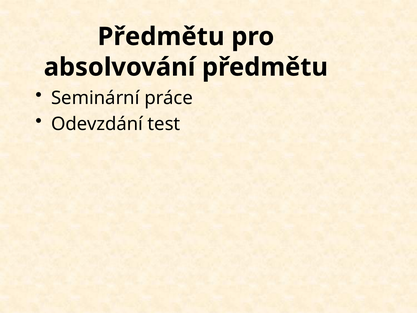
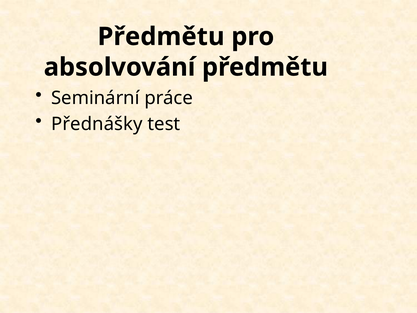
Odevzdání: Odevzdání -> Přednášky (97, 124)
